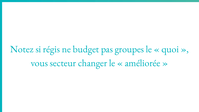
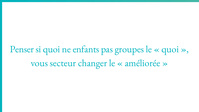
Notez: Notez -> Penser (22, 49)
si régis: régis -> quoi (52, 49)
budget: budget -> enfants (86, 49)
